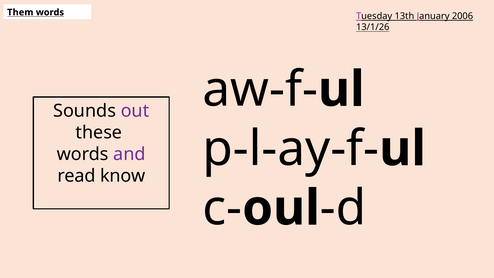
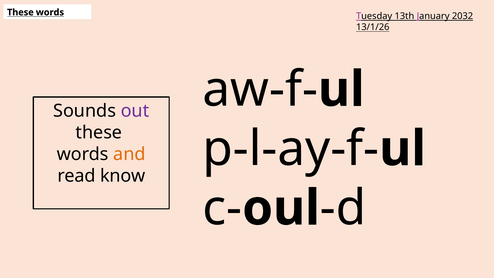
Them: Them -> These (20, 12)
2006: 2006 -> 2032 (462, 16)
and colour: purple -> orange (129, 154)
